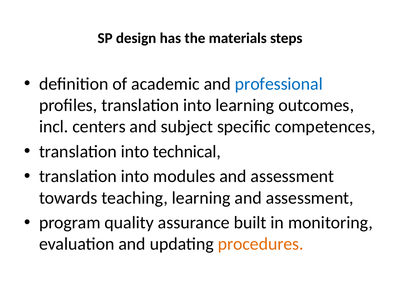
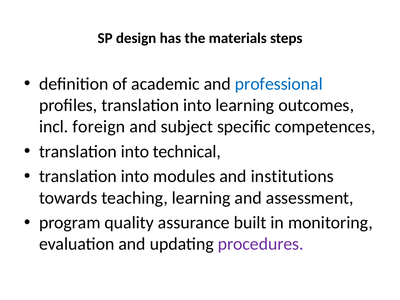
centers: centers -> foreign (99, 127)
modules and assessment: assessment -> institutions (292, 176)
procedures colour: orange -> purple (261, 244)
